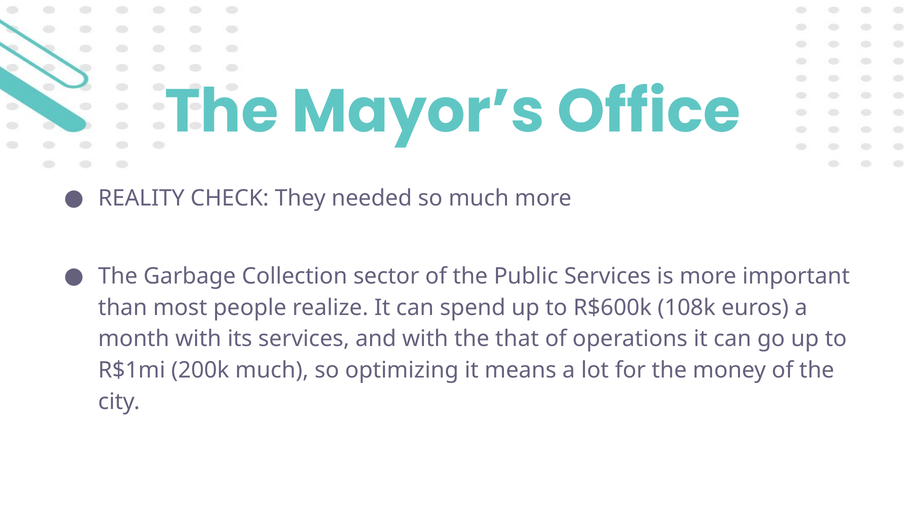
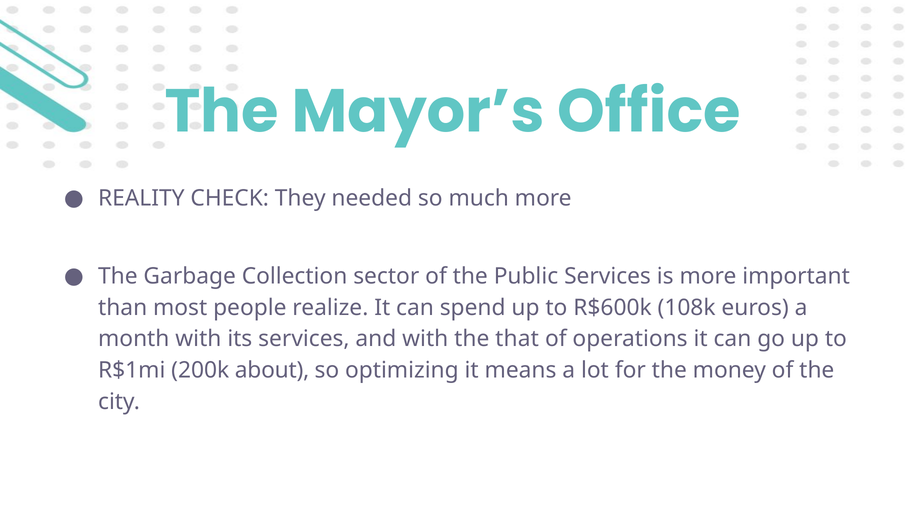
200k much: much -> about (272, 371)
